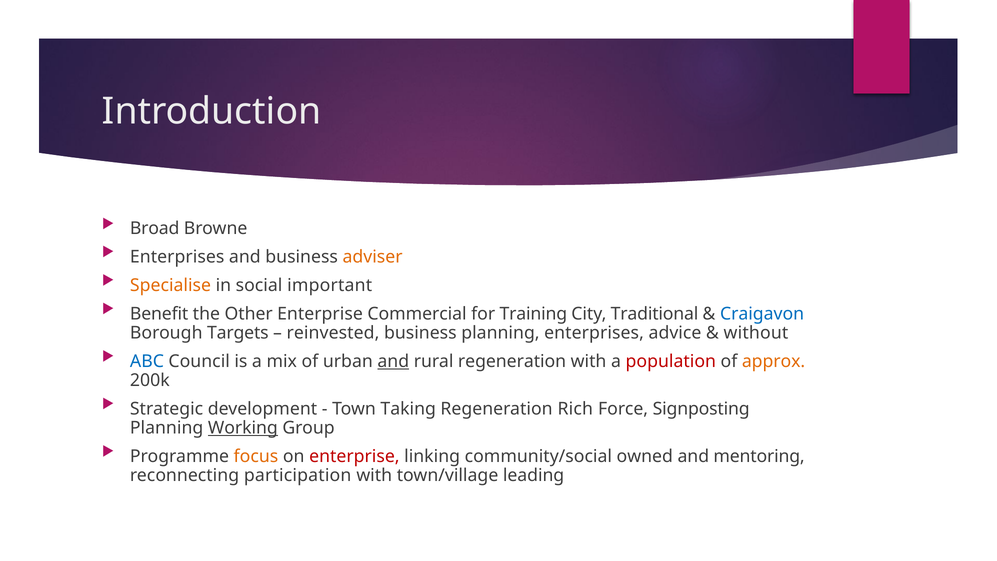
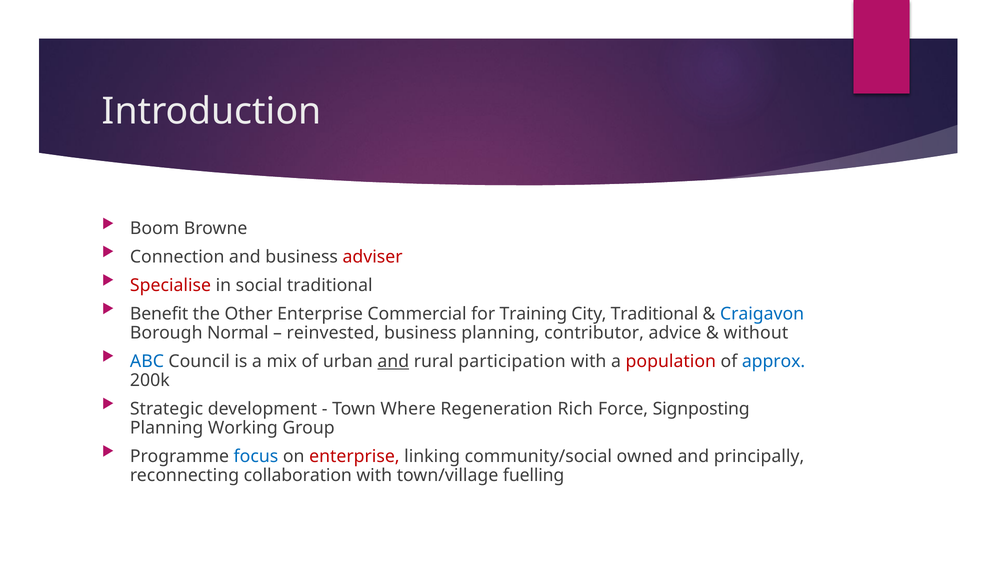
Broad: Broad -> Boom (155, 228)
Enterprises: Enterprises -> Connection (177, 257)
adviser colour: orange -> red (373, 257)
Specialise colour: orange -> red (171, 285)
social important: important -> traditional (330, 285)
Targets: Targets -> Normal (238, 333)
planning enterprises: enterprises -> contributor (594, 333)
rural regeneration: regeneration -> participation (512, 361)
approx colour: orange -> blue (774, 361)
Taking: Taking -> Where (408, 409)
Working underline: present -> none (243, 428)
focus colour: orange -> blue (256, 456)
mentoring: mentoring -> principally (759, 456)
participation: participation -> collaboration (298, 475)
leading: leading -> fuelling (534, 475)
